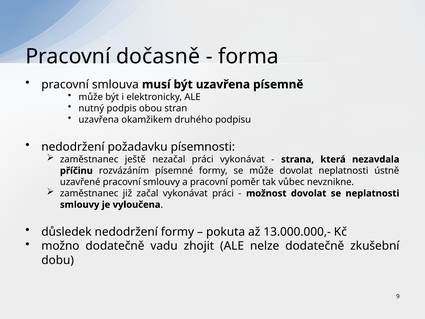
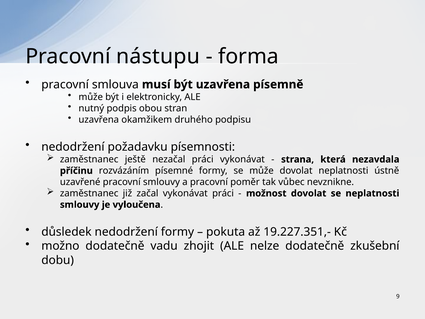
dočasně: dočasně -> nástupu (158, 56)
13.000.000,-: 13.000.000,- -> 19.227.351,- (297, 232)
